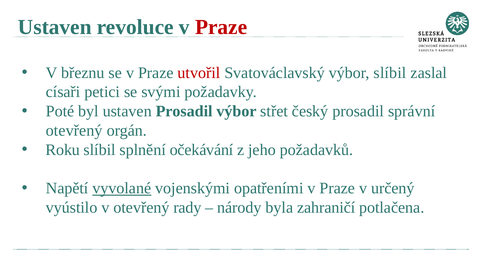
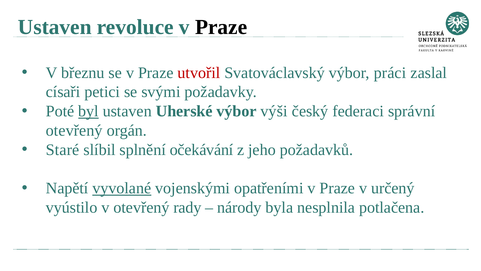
Praze colour: red -> black (221, 27)
výbor slíbil: slíbil -> práci (390, 73)
byl underline: none -> present (89, 111)
ustaven Prosadil: Prosadil -> Uherské (184, 111)
střet: střet -> výši (274, 111)
český prosadil: prosadil -> federaci (358, 111)
Roku: Roku -> Staré (63, 150)
zahraničí: zahraničí -> nesplnila (326, 207)
